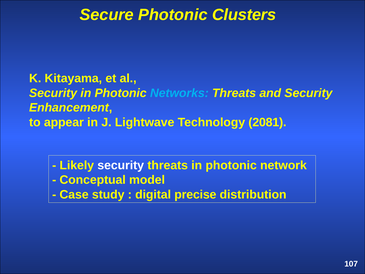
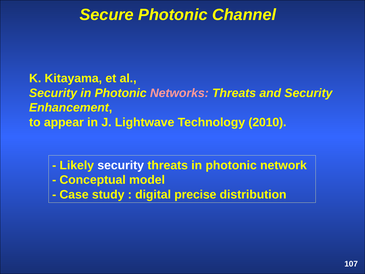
Clusters: Clusters -> Channel (244, 15)
Networks colour: light blue -> pink (179, 93)
2081: 2081 -> 2010 (267, 122)
